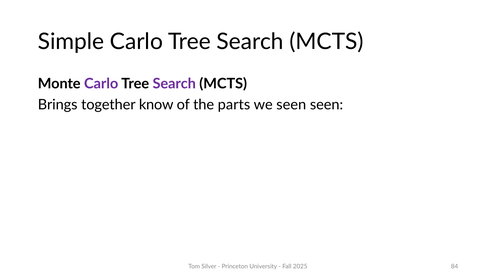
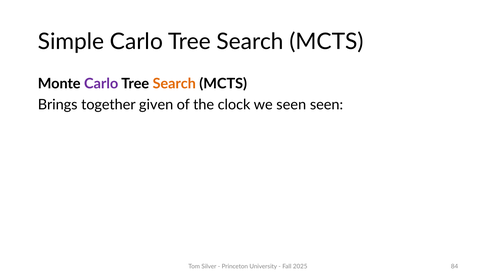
Search colour: purple -> orange (174, 84)
know: know -> given (156, 105)
parts: parts -> clock (234, 105)
